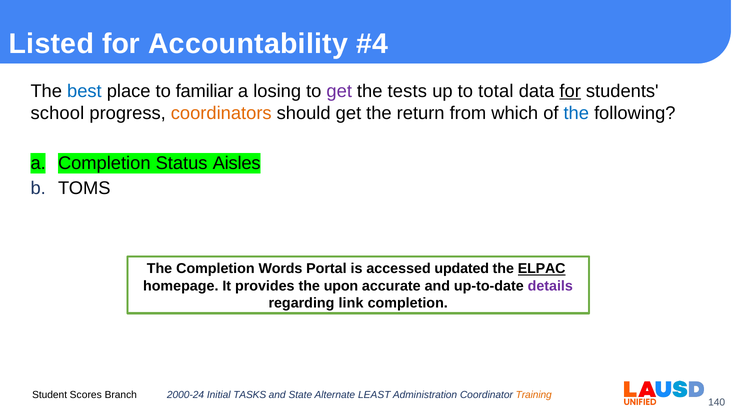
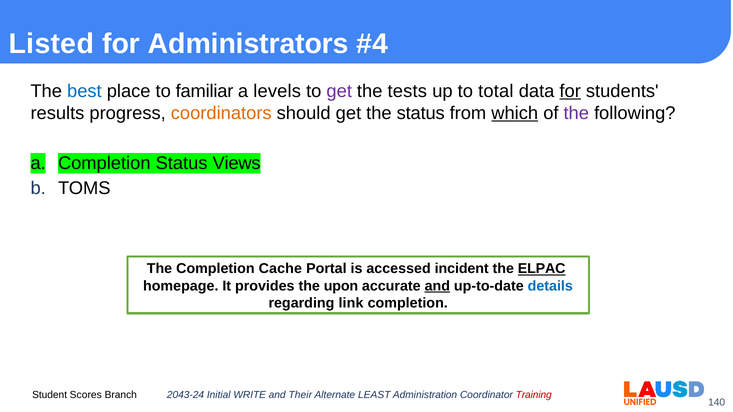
Accountability: Accountability -> Administrators (248, 44)
losing: losing -> levels (277, 91)
school: school -> results (57, 113)
the return: return -> status (421, 113)
which underline: none -> present (515, 113)
the colour: blue -> purple (576, 113)
Aisles: Aisles -> Views (237, 163)
Words: Words -> Cache (280, 269)
updated: updated -> incident (462, 269)
and underline: none -> present (437, 286)
details colour: purple -> blue (550, 286)
2000-24: 2000-24 -> 2043-24 (186, 395)
TASKS: TASKS -> WRITE (250, 395)
State: State -> Their (300, 395)
Training colour: orange -> red (534, 395)
